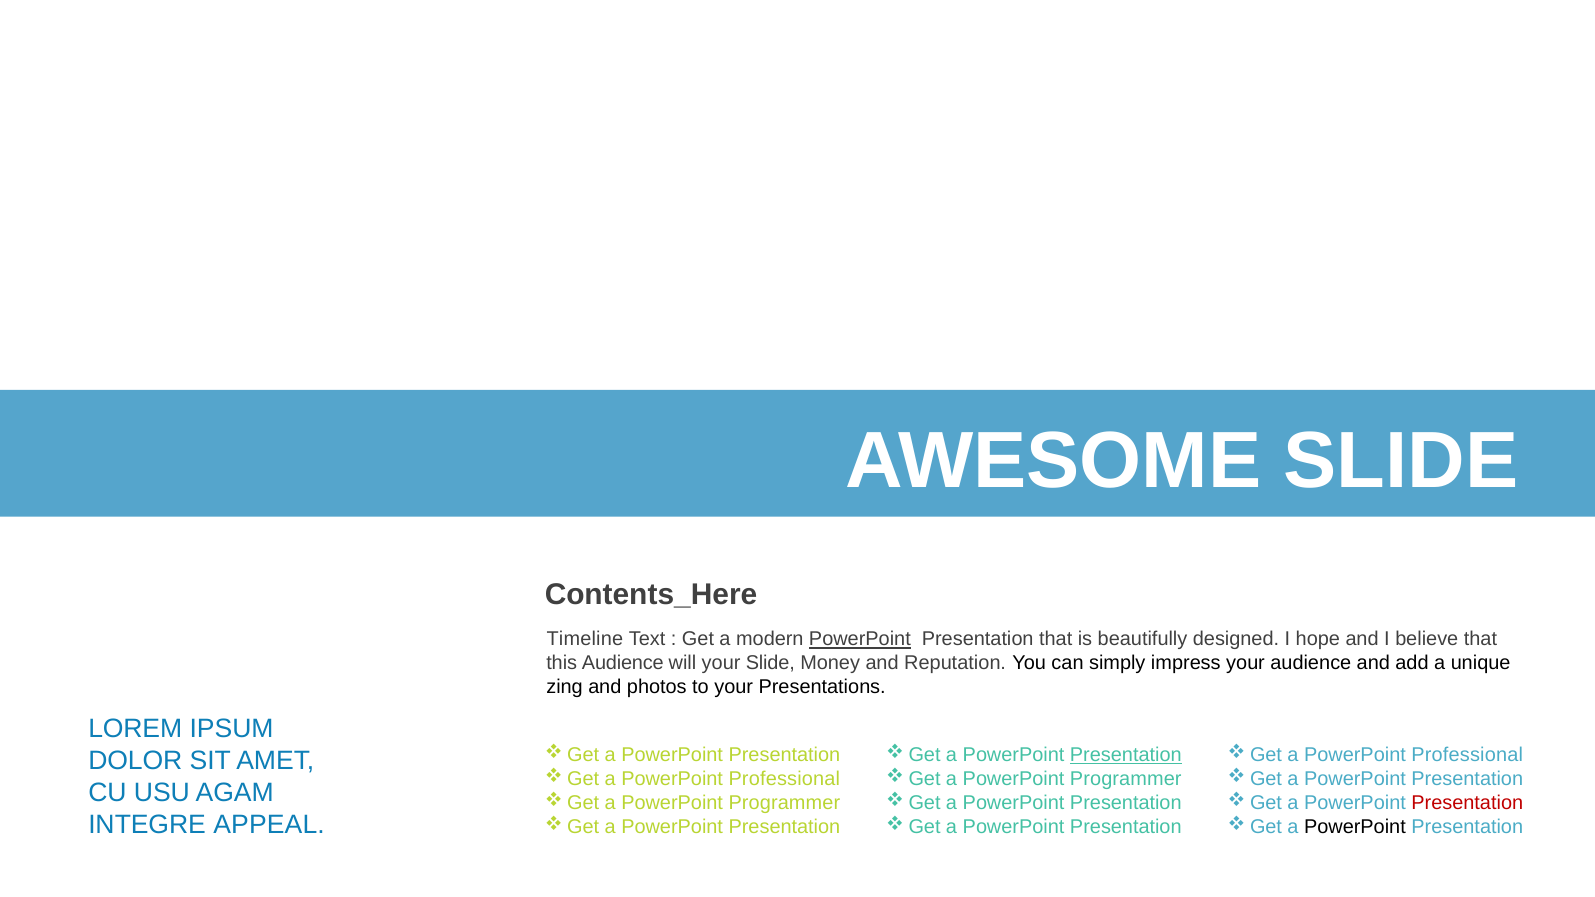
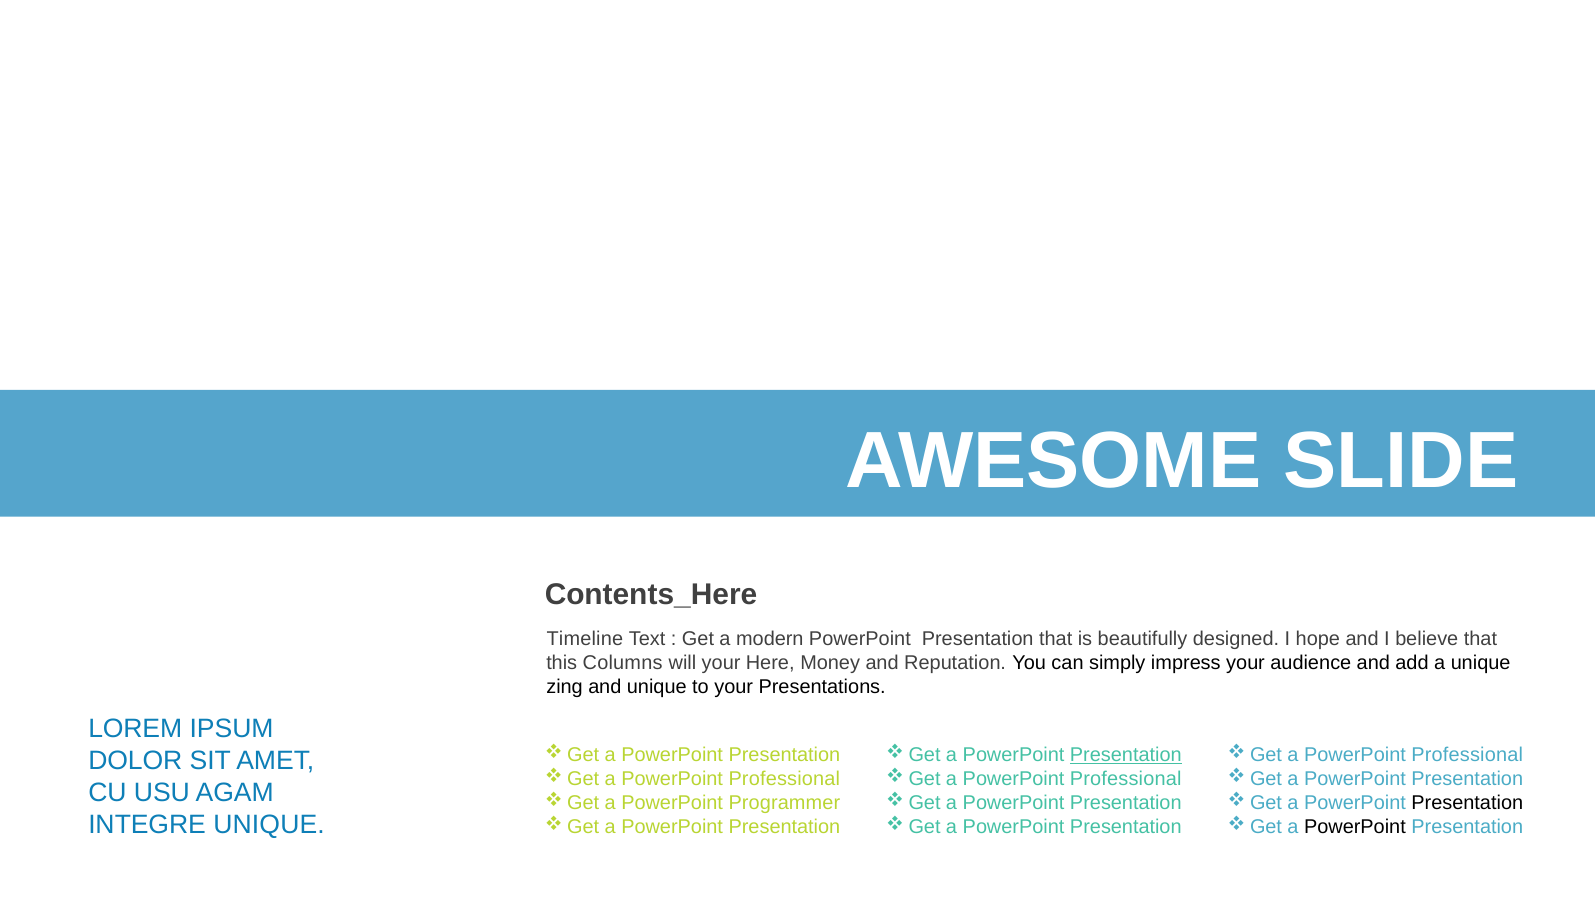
PowerPoint underline: present -> none (860, 640)
this Audience: Audience -> Columns (623, 663)
your Slide: Slide -> Here (770, 663)
and photos: photos -> unique (657, 687)
Programmer: Programmer -> Professional (1126, 779)
Presentation colour: red -> black (1467, 803)
INTEGRE APPEAL: APPEAL -> UNIQUE (269, 825)
